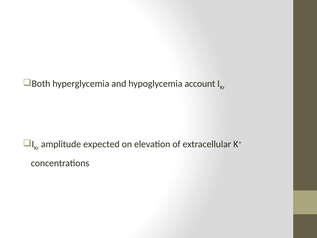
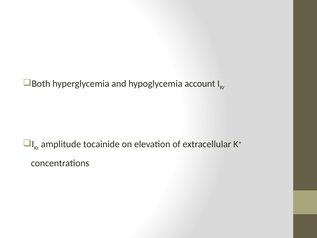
expected: expected -> tocainide (101, 144)
